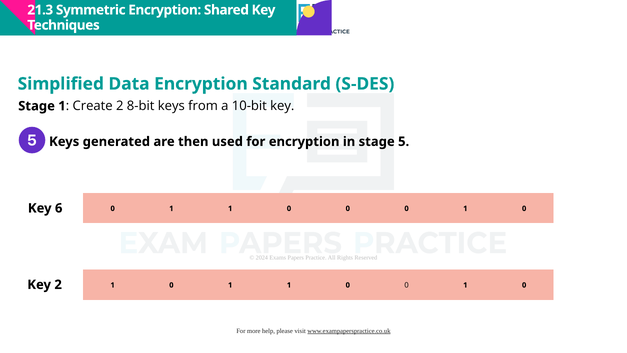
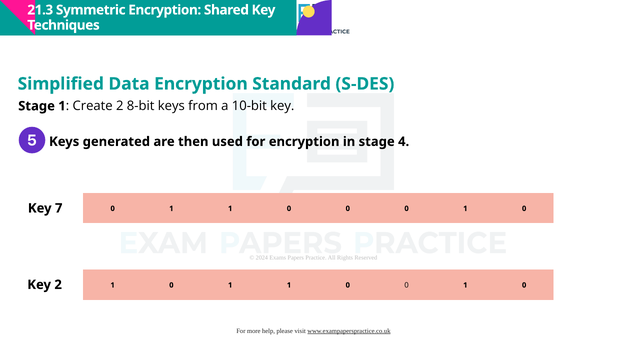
5: 5 -> 4 (404, 141)
6: 6 -> 7 (59, 208)
